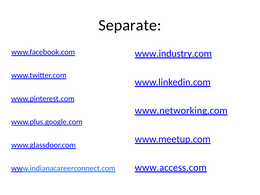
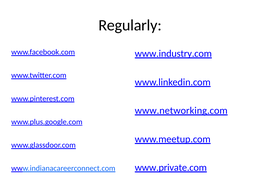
Separate: Separate -> Regularly (130, 25)
www.access.com: www.access.com -> www.private.com (171, 168)
